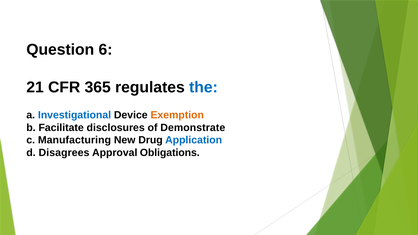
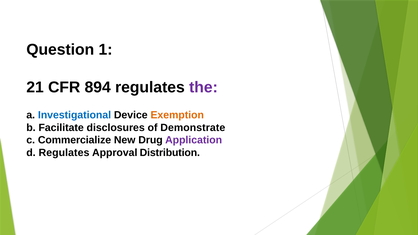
6: 6 -> 1 (106, 50)
365: 365 -> 894 (98, 87)
the colour: blue -> purple (203, 87)
Manufacturing: Manufacturing -> Commercialize (75, 140)
Application colour: blue -> purple (194, 140)
d Disagrees: Disagrees -> Regulates (64, 153)
Obligations: Obligations -> Distribution (170, 153)
